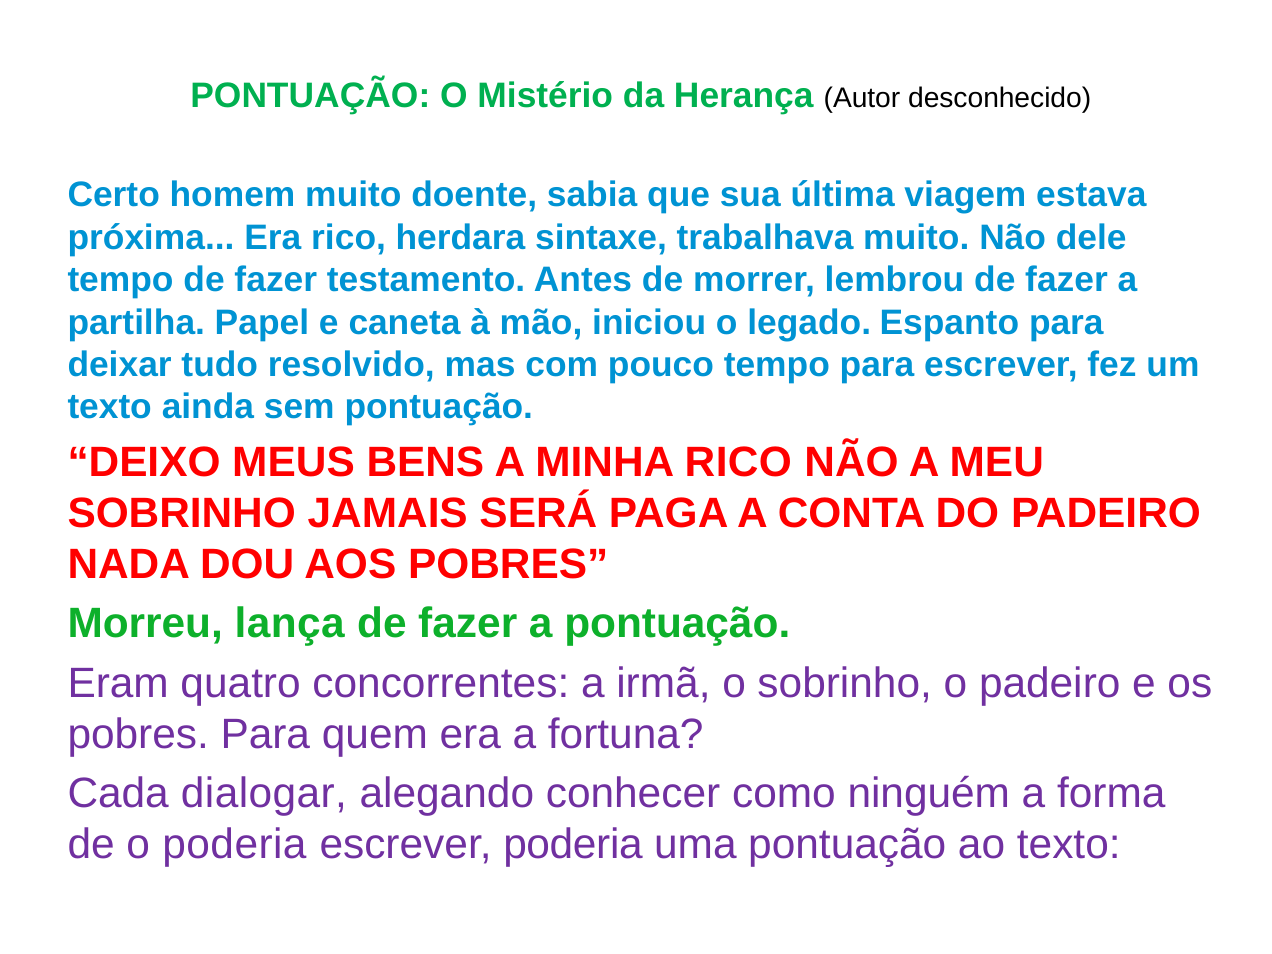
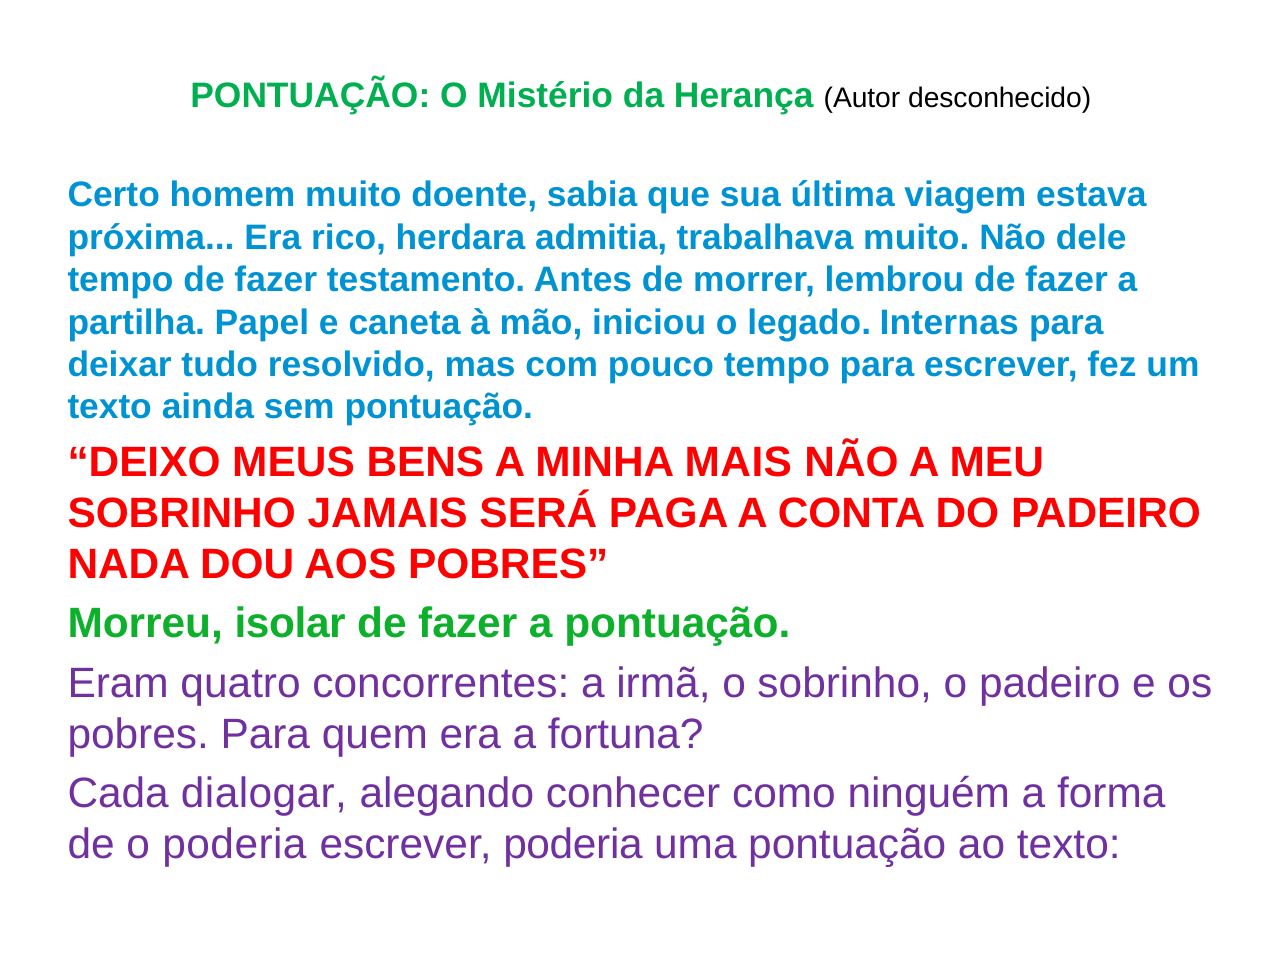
sintaxe: sintaxe -> admitia (601, 238)
Espanto: Espanto -> Internas (949, 322)
MINHA RICO: RICO -> MAIS (738, 463)
lança: lança -> isolar (290, 624)
